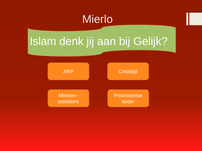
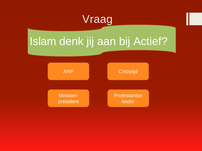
Mierlo: Mierlo -> Vraag (97, 19)
Gelijk: Gelijk -> Actief (151, 42)
